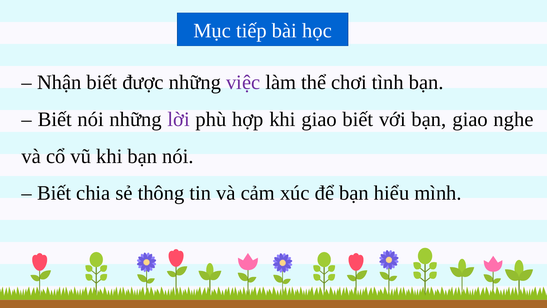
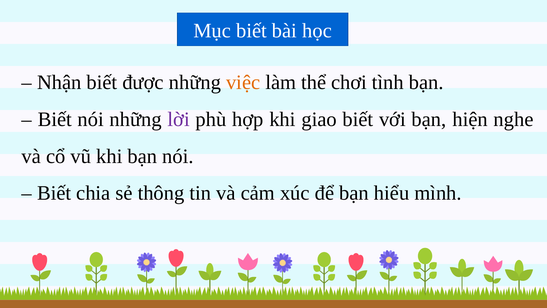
Mục tiếp: tiếp -> biết (251, 31)
việc colour: purple -> orange (243, 82)
bạn giao: giao -> hiện (470, 119)
